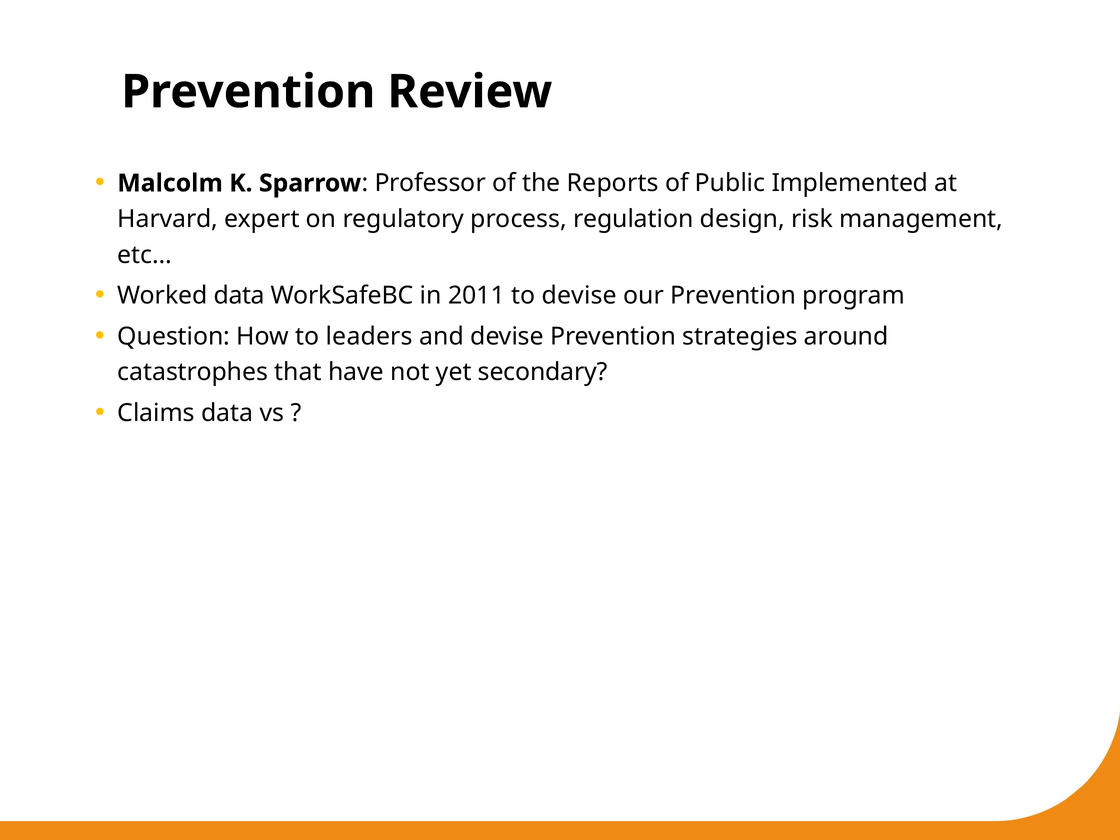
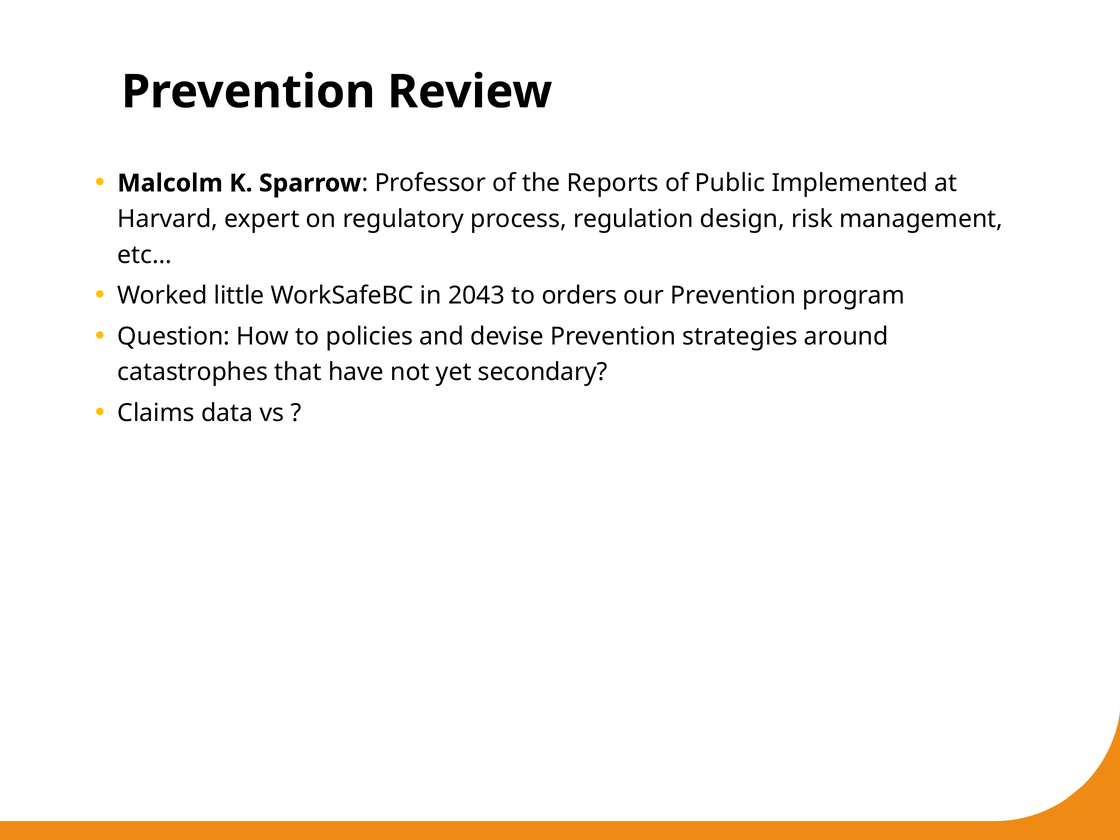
Worked data: data -> little (239, 296)
2011: 2011 -> 2043 (476, 296)
to devise: devise -> orders (579, 296)
leaders: leaders -> policies (369, 336)
